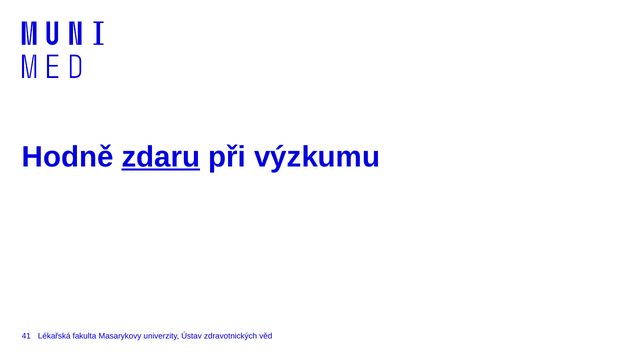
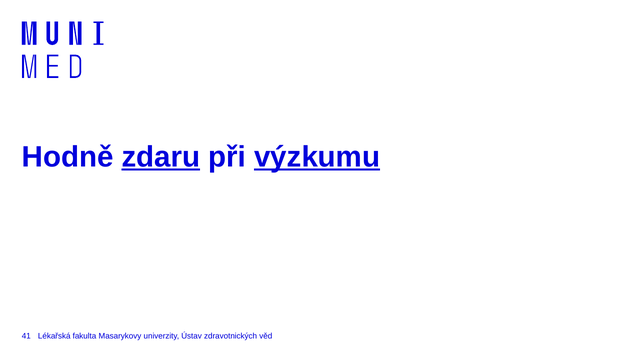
výzkumu underline: none -> present (317, 157)
